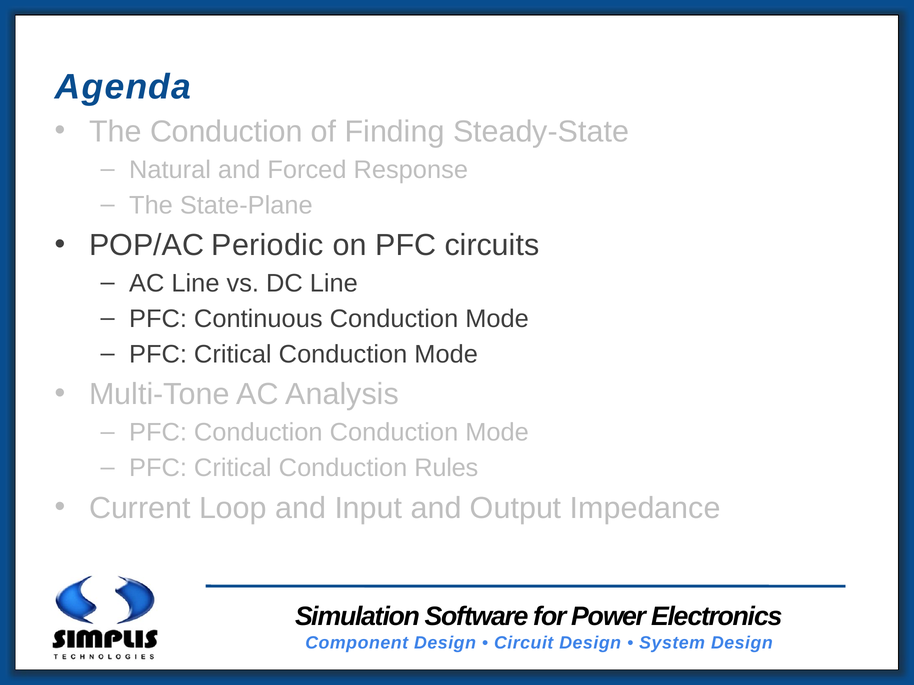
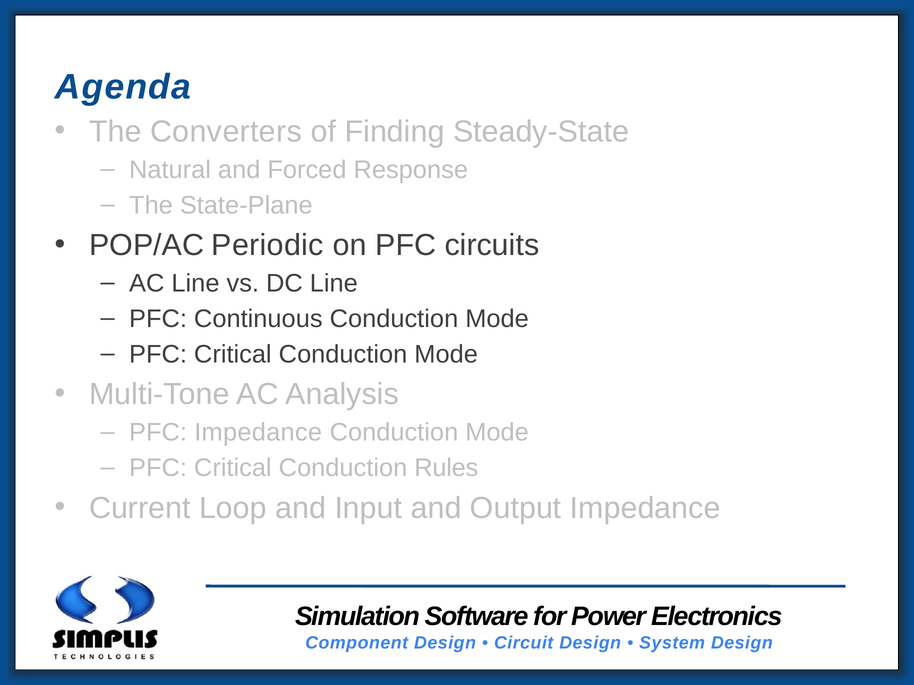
The Conduction: Conduction -> Converters (226, 132)
PFC Conduction: Conduction -> Impedance (258, 433)
